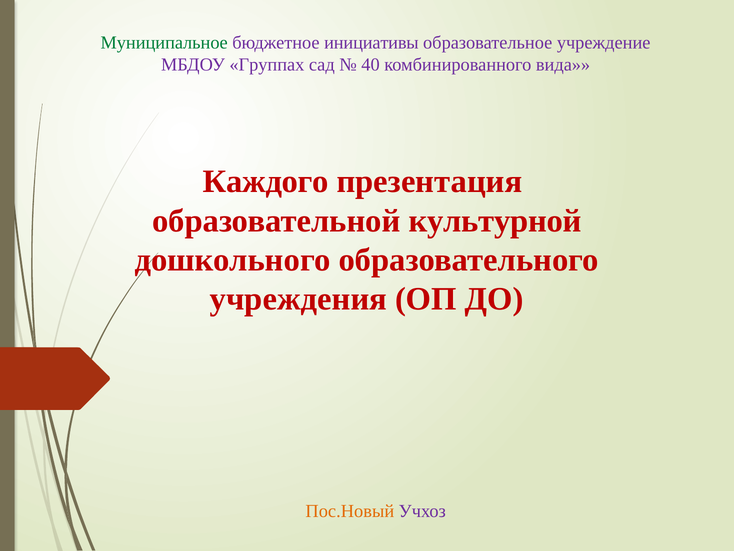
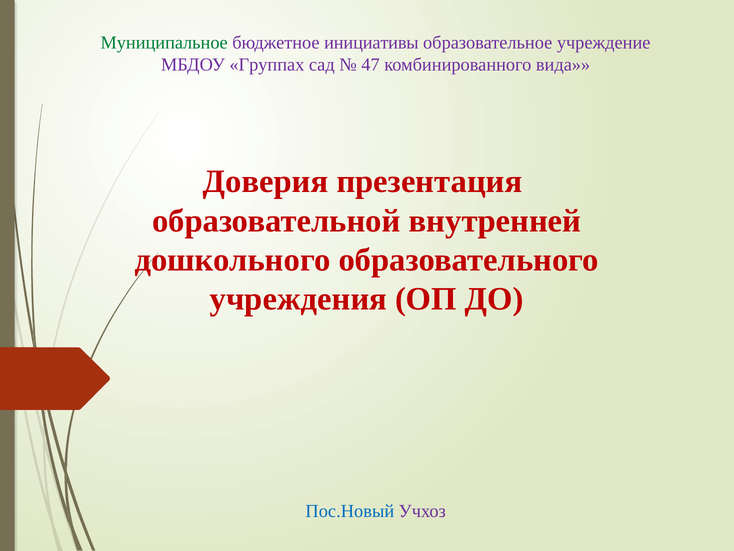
40: 40 -> 47 (371, 65)
Каждого: Каждого -> Доверия (266, 181)
культурной: культурной -> внутренней (495, 221)
Пос.Новый colour: orange -> blue (350, 511)
